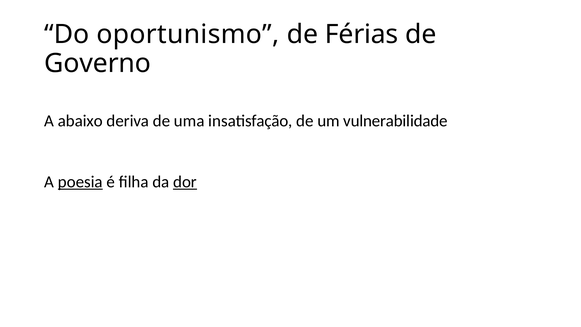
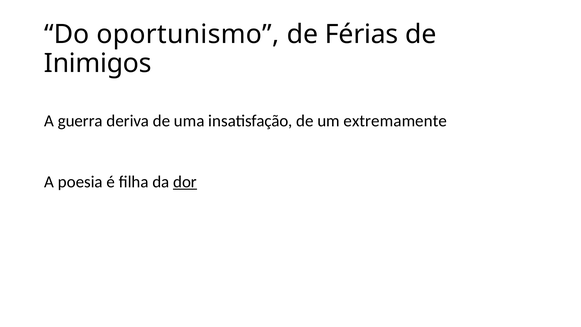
Governo: Governo -> Inimigos (98, 63)
abaixo: abaixo -> guerra (80, 121)
vulnerabilidade: vulnerabilidade -> extremamente (395, 121)
poesia underline: present -> none (80, 182)
